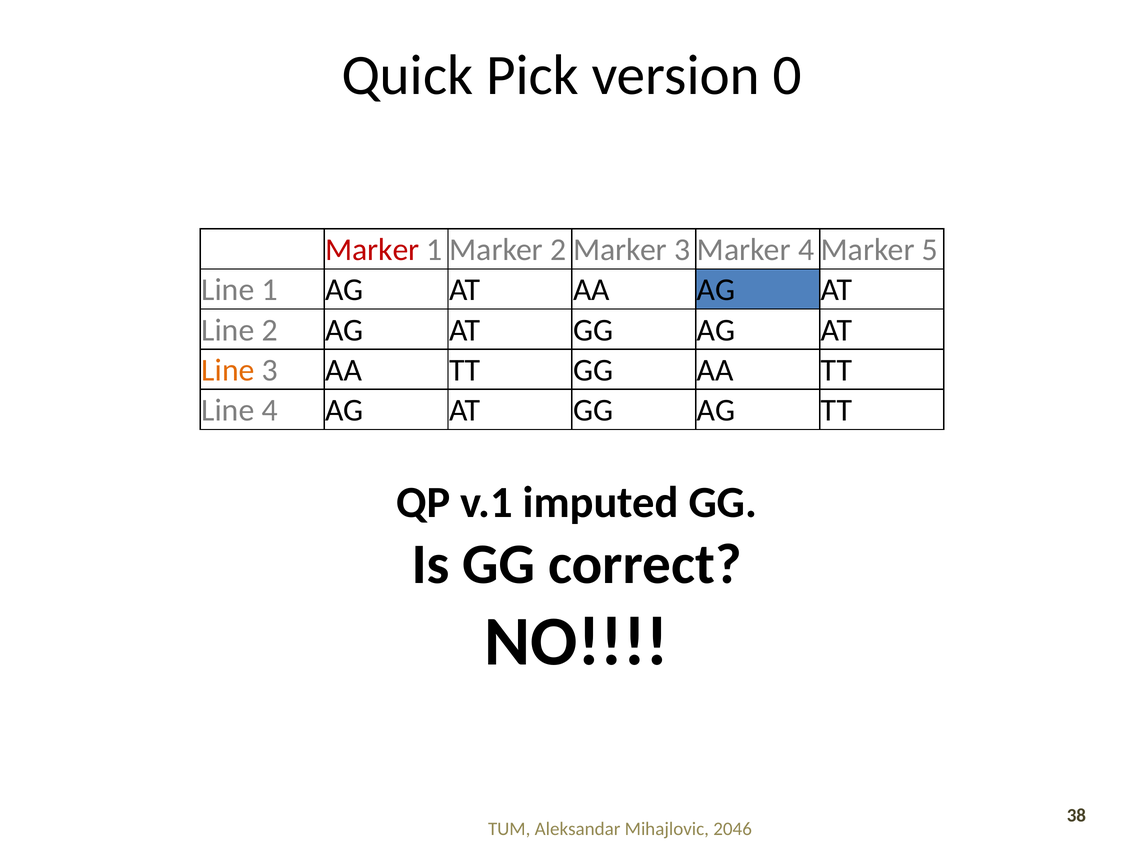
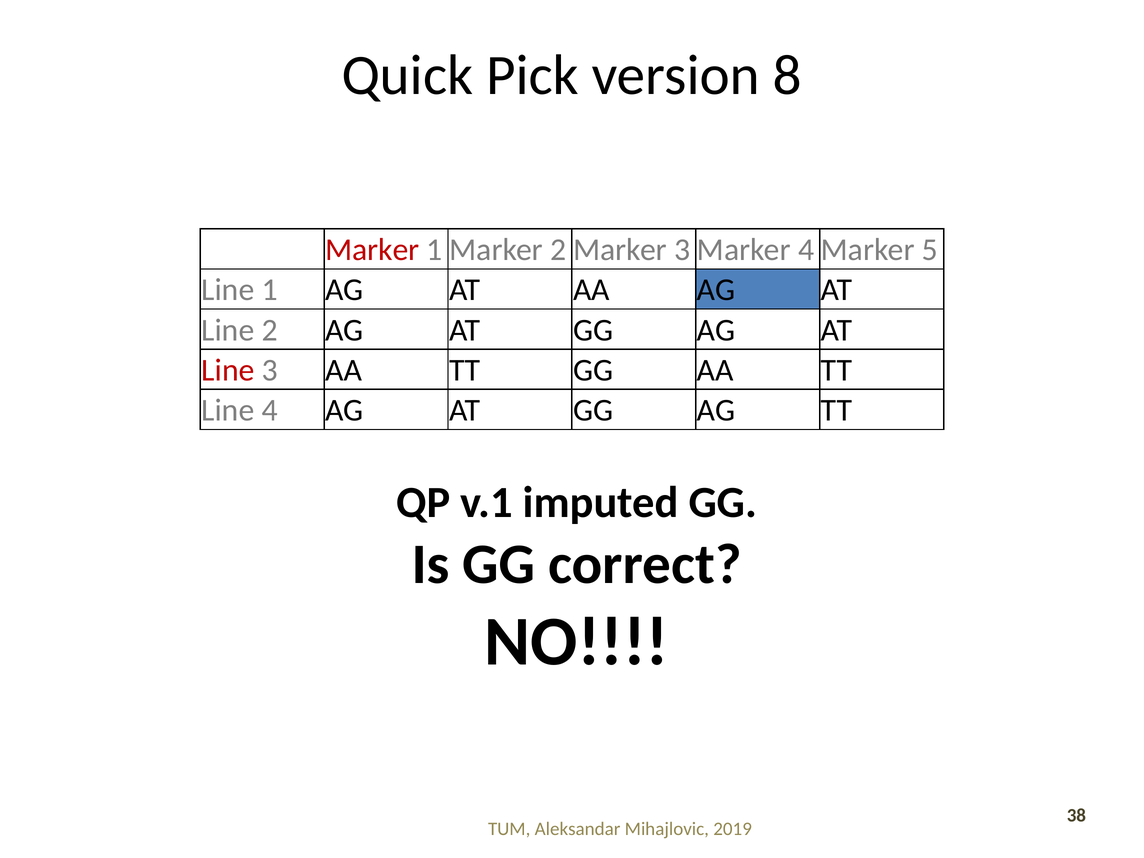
0: 0 -> 8 (787, 75)
Line colour: orange -> red (228, 370)
2046: 2046 -> 2019 (733, 829)
